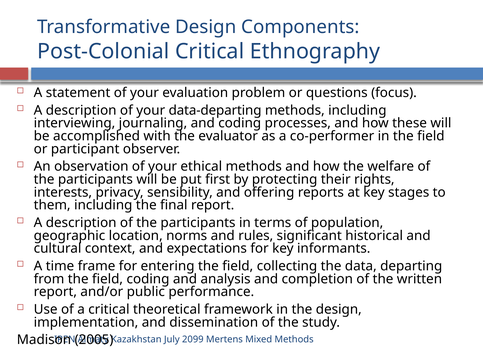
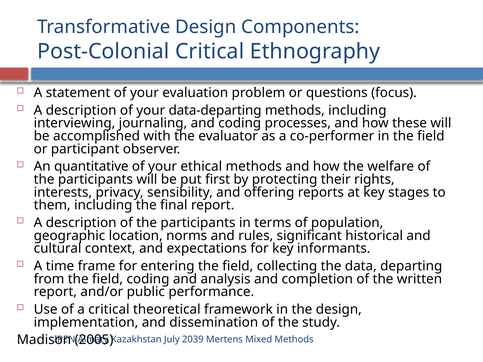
observation: observation -> quantitative (91, 167)
2099: 2099 -> 2039 (193, 340)
